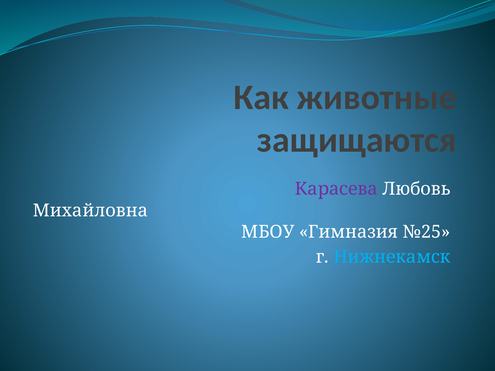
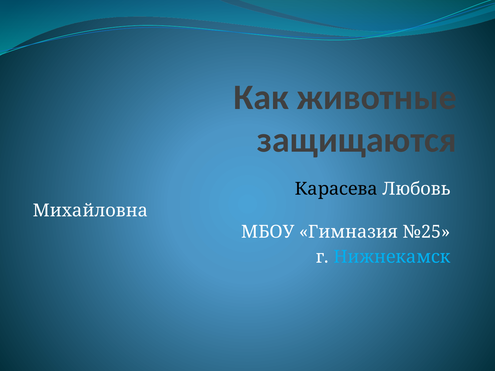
Карасева colour: purple -> black (336, 189)
